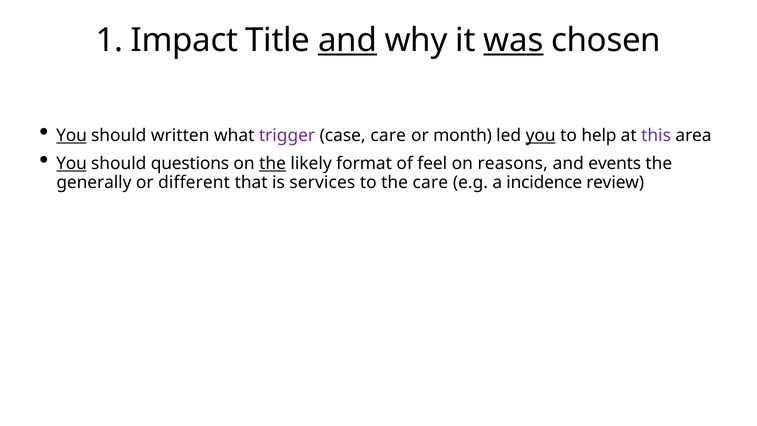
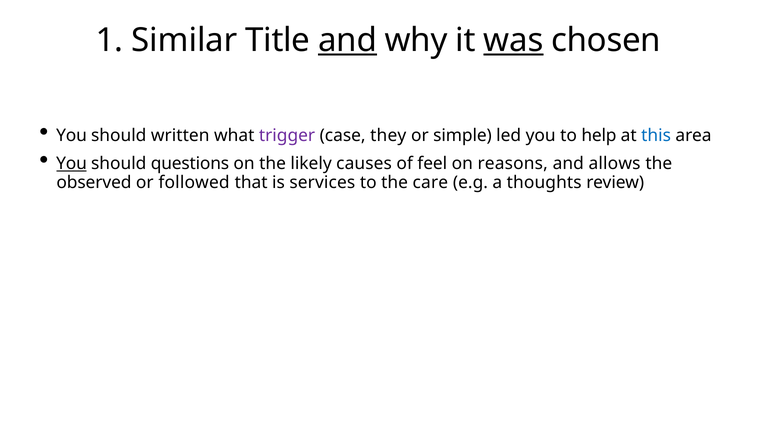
Impact: Impact -> Similar (184, 40)
You underline: present -> none (72, 135)
case care: care -> they (388, 135)
month: month -> simple (463, 135)
you underline: present -> none (541, 135)
this colour: purple -> blue (656, 135)
the underline: present -> none (273, 164)
format: format -> causes (364, 164)
events: events -> allows (615, 164)
generally: generally -> observed (94, 182)
different: different -> followed (194, 182)
incidence: incidence -> thoughts (544, 182)
